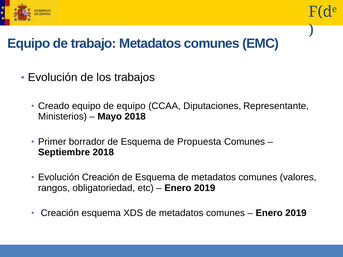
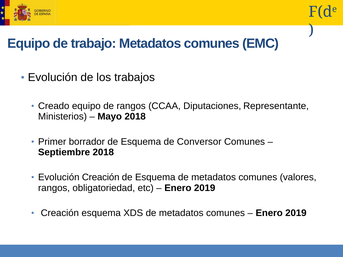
de equipo: equipo -> rangos (131, 106)
Propuesta: Propuesta -> Conversor (199, 142)
